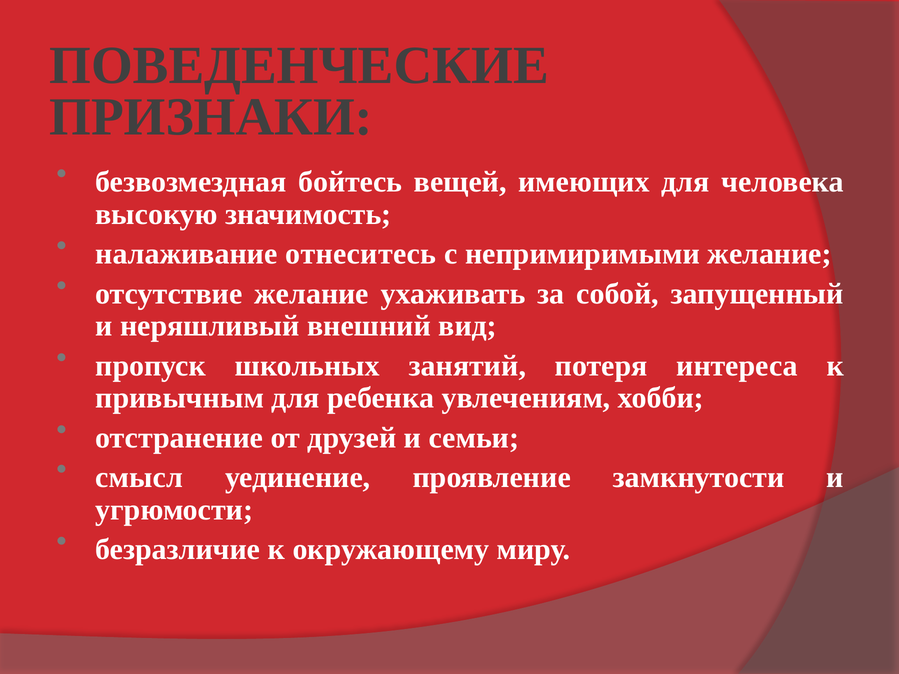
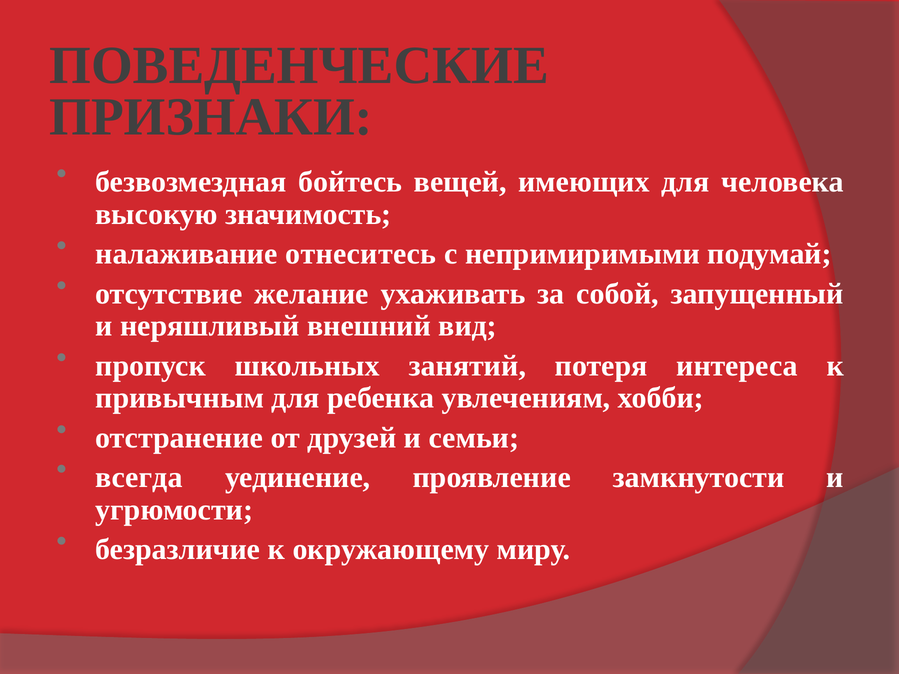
непримиримыми желание: желание -> подумай (770, 254)
смысл: смысл -> всегда (139, 478)
